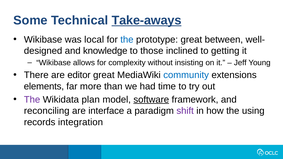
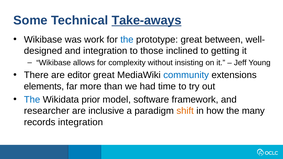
local: local -> work (94, 40)
and knowledge: knowledge -> integration (105, 51)
The colour: purple -> blue (32, 100)
plan: plan -> prior (91, 100)
software underline: present -> none (151, 100)
reconciling: reconciling -> researcher (47, 111)
interface: interface -> inclusive (106, 111)
shift colour: purple -> orange (185, 111)
using: using -> many (253, 111)
